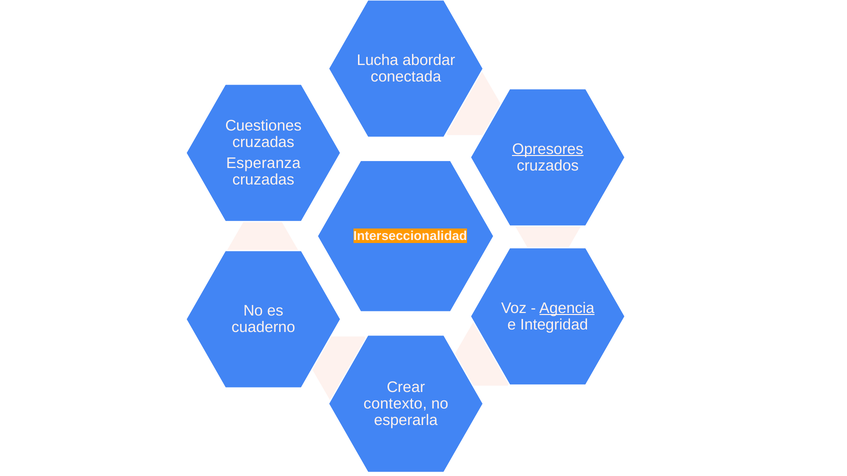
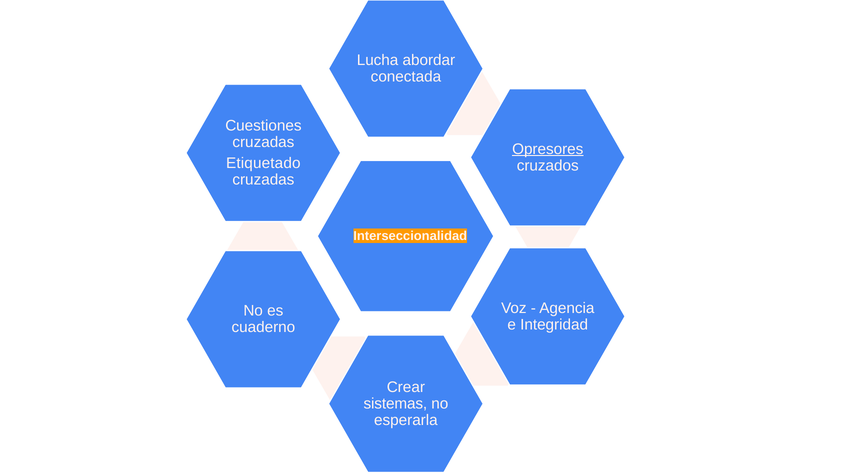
Esperanza: Esperanza -> Etiquetado (263, 164)
Agencia underline: present -> none (567, 308)
contexto: contexto -> sistemas (395, 404)
